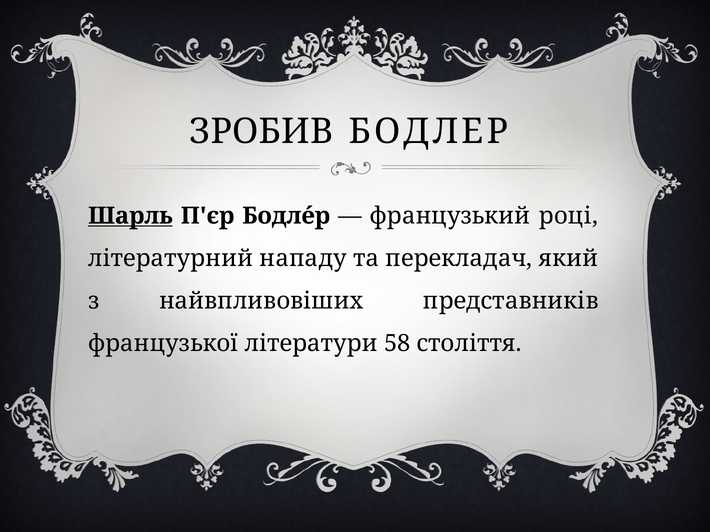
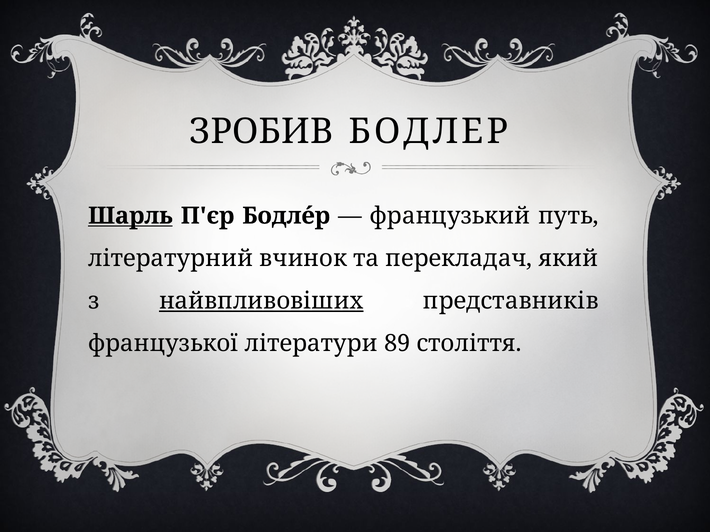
році: році -> путь (569, 216)
нападу: нападу -> вчинок (303, 259)
найвпливовіших underline: none -> present (261, 301)
58: 58 -> 89 (397, 344)
